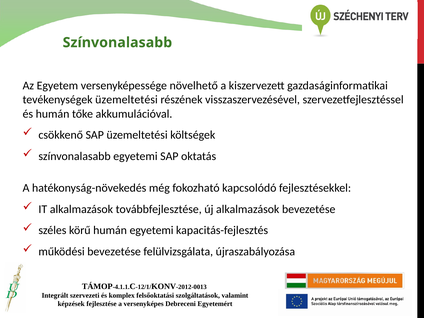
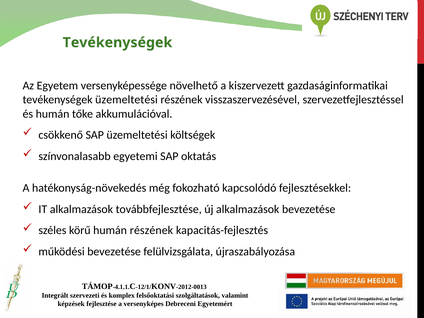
Színvonalasabb: Színvonalasabb -> Tevékenységek (117, 43)
humán egyetemi: egyetemi -> részének (151, 230)
